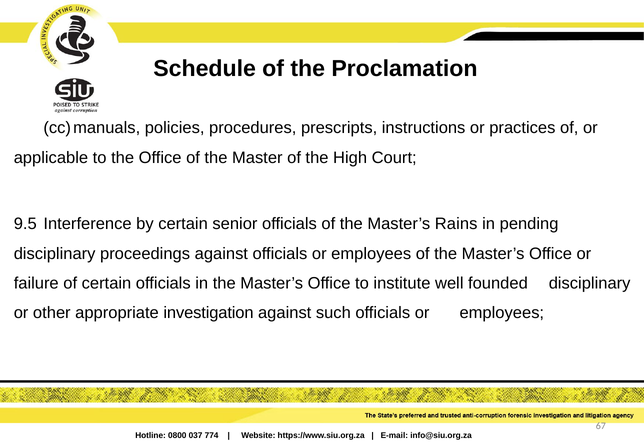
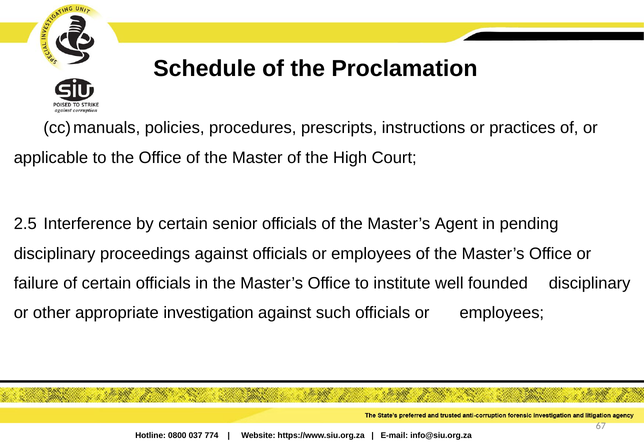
9.5: 9.5 -> 2.5 (25, 224)
Rains: Rains -> Agent (456, 224)
